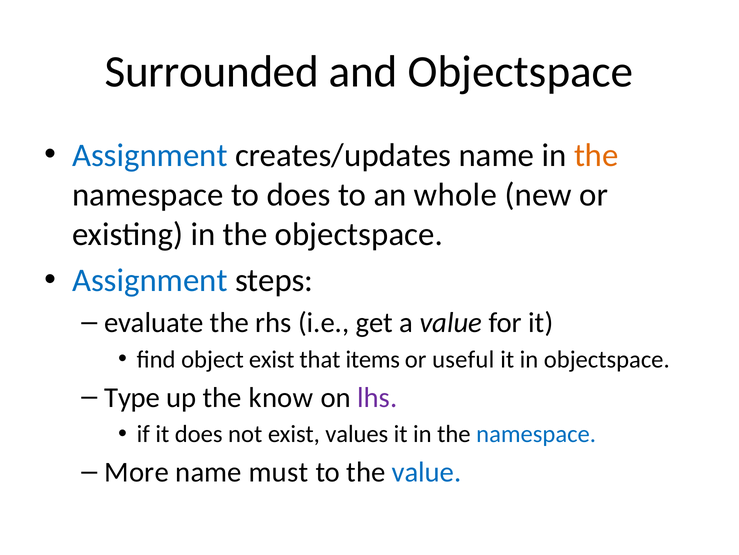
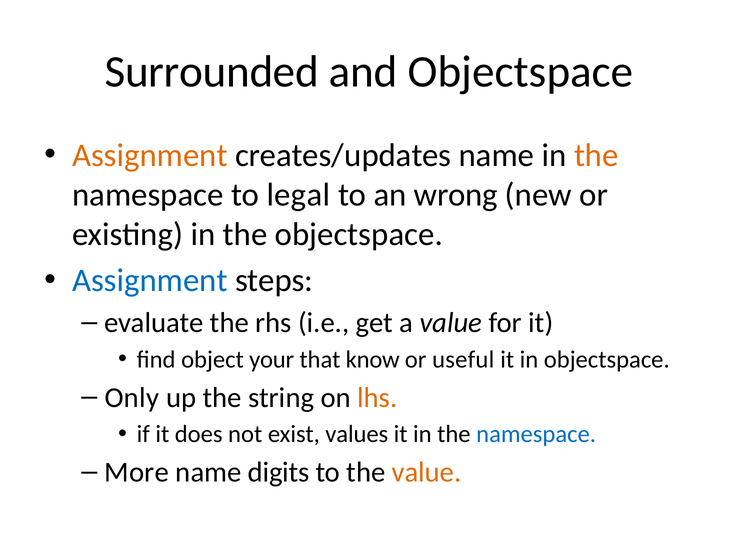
Assignment colour: blue -> orange (150, 155)
to does: does -> legal (298, 195)
whole: whole -> wrong (456, 195)
object exist: exist -> your (272, 359)
items: items -> know (373, 359)
Type: Type -> Only (132, 397)
know: know -> string (281, 397)
lhs colour: purple -> orange (377, 397)
must: must -> digits (279, 472)
value colour: blue -> orange (427, 472)
